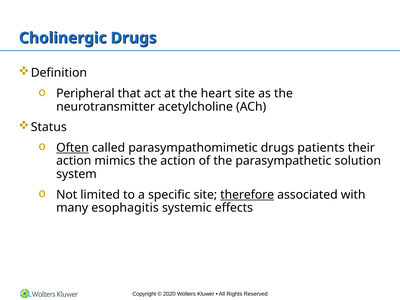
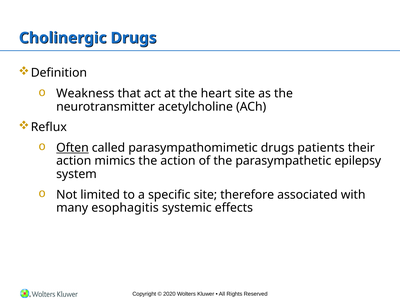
Peripheral: Peripheral -> Weakness (85, 93)
Status: Status -> Reflux (49, 127)
solution: solution -> epilepsy (358, 161)
therefore underline: present -> none (247, 195)
